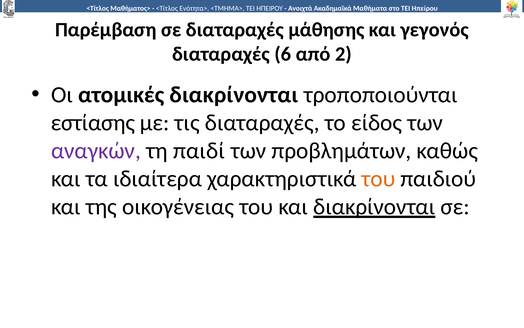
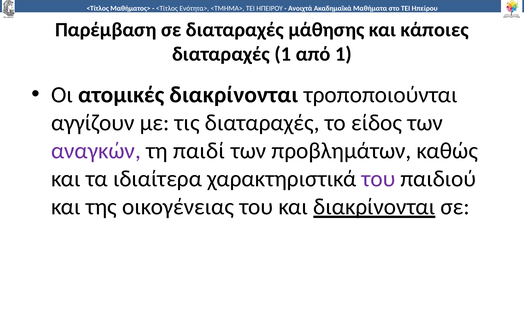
γεγονός: γεγονός -> κάποιες (435, 30)
διαταραχές 6: 6 -> 1 (283, 54)
από 2: 2 -> 1 (343, 54)
εστίασης: εστίασης -> αγγίζουν (93, 123)
του colour: orange -> purple (378, 179)
